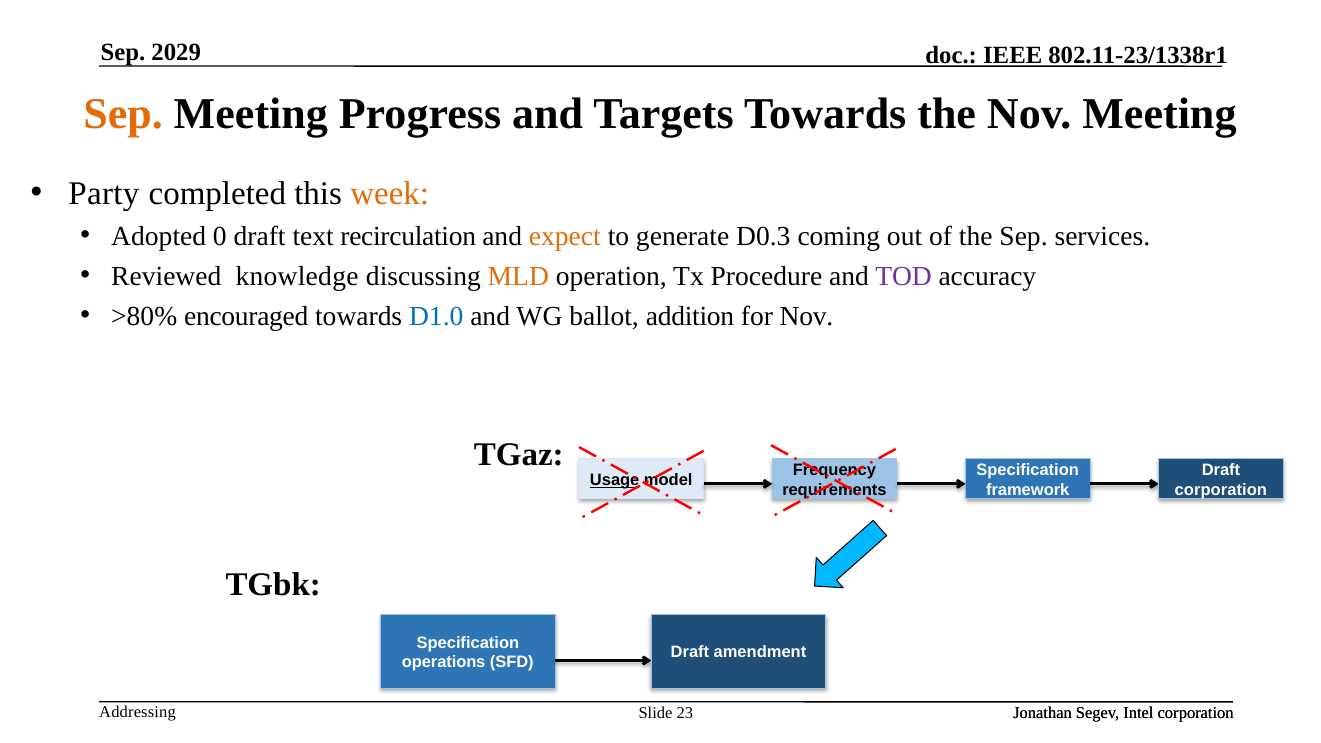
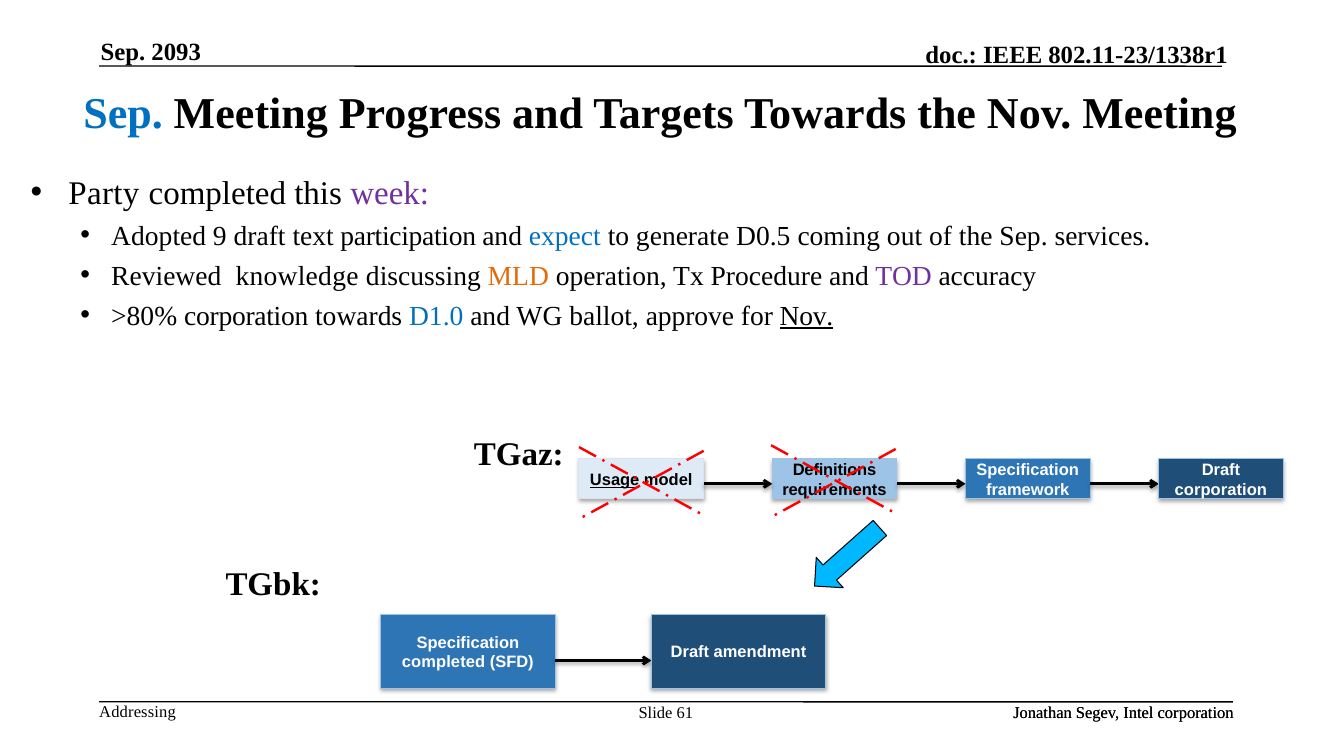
2029: 2029 -> 2093 (176, 53)
Sep colour: orange -> blue (123, 114)
week colour: orange -> purple (390, 193)
0: 0 -> 9 (220, 236)
recirculation: recirculation -> participation (408, 236)
expect colour: orange -> blue (565, 236)
D0.3: D0.3 -> D0.5 (763, 236)
>80% encouraged: encouraged -> corporation (246, 316)
addition: addition -> approve (690, 316)
Nov underline: none -> present (806, 316)
Frequency: Frequency -> Definitions (835, 470)
operations: operations -> completed (444, 662)
23: 23 -> 61 (685, 713)
